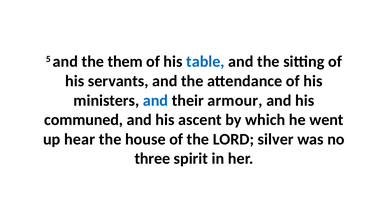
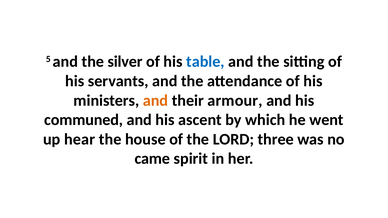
them: them -> silver (125, 62)
and colour: blue -> orange (155, 101)
silver: silver -> three (276, 139)
three: three -> came (152, 159)
